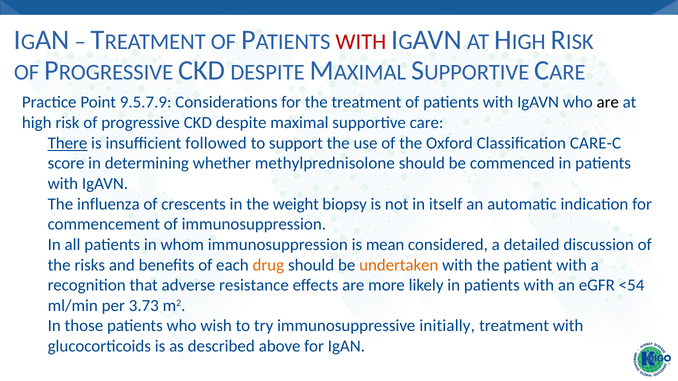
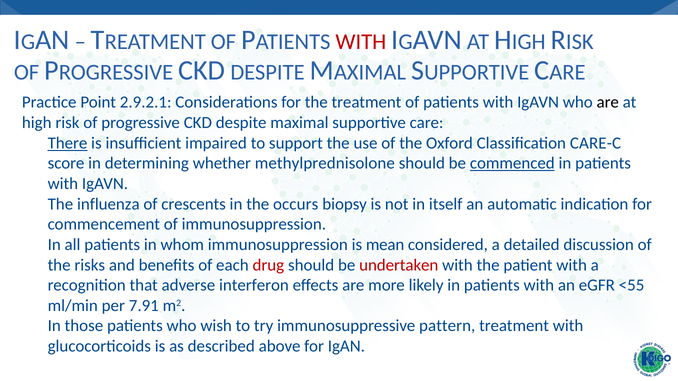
9.5.7.9: 9.5.7.9 -> 2.9.2.1 (146, 102)
followed: followed -> impaired (216, 143)
commenced underline: none -> present (512, 163)
weight: weight -> occurs (296, 204)
drug colour: orange -> red (268, 265)
undertaken colour: orange -> red (399, 265)
resistance: resistance -> interferon (254, 286)
<54: <54 -> <55 (632, 286)
3.73: 3.73 -> 7.91 (144, 306)
initially: initially -> pattern (447, 326)
